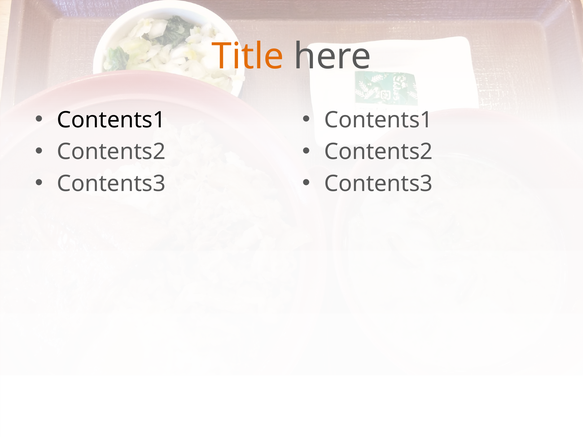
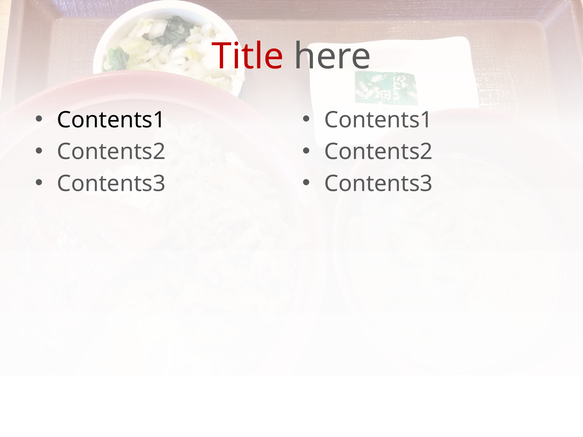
Title colour: orange -> red (248, 56)
